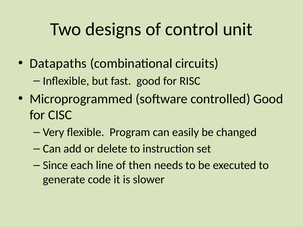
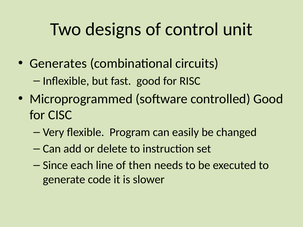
Datapaths: Datapaths -> Generates (58, 64)
